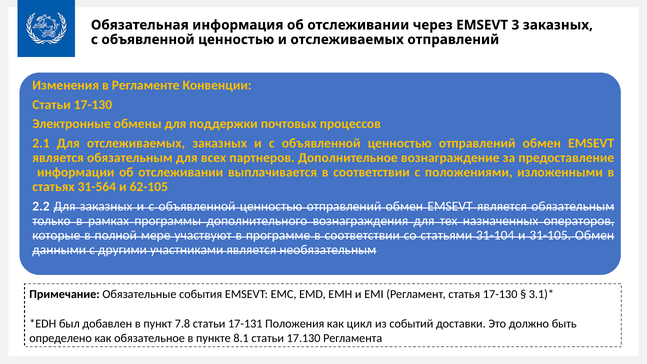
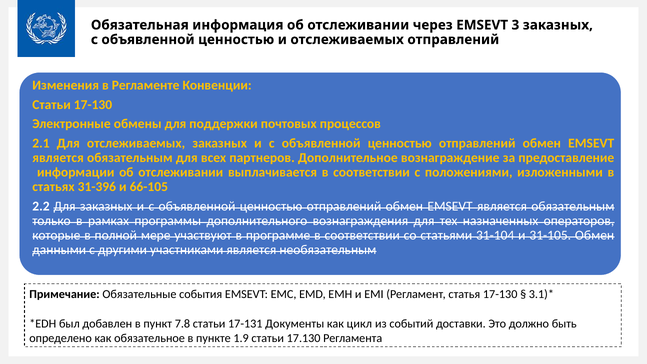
31-564: 31-564 -> 31-396 (97, 187)
62-105: 62-105 -> 66-105 (149, 187)
Положения: Положения -> Документы (295, 323)
8.1: 8.1 -> 1.9 (241, 338)
